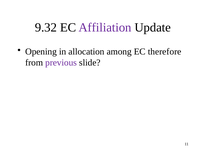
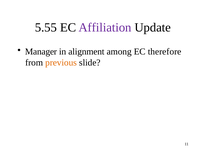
9.32: 9.32 -> 5.55 (46, 27)
Opening: Opening -> Manager (41, 52)
allocation: allocation -> alignment (86, 52)
previous colour: purple -> orange (61, 63)
